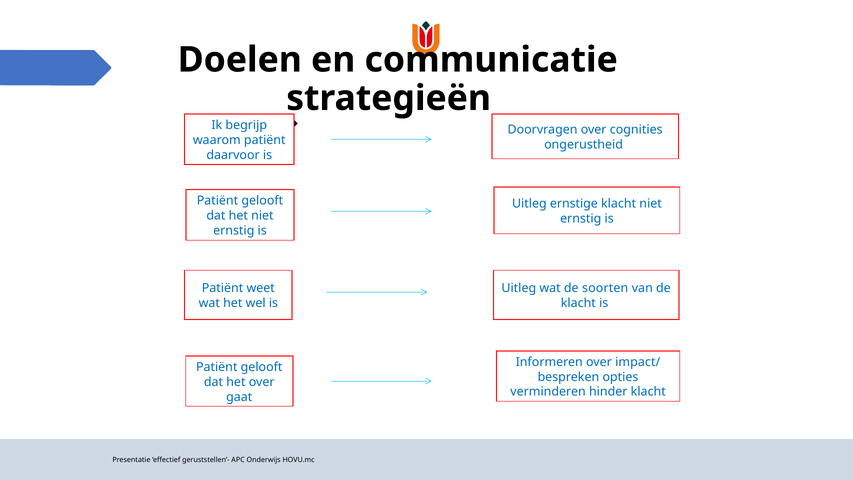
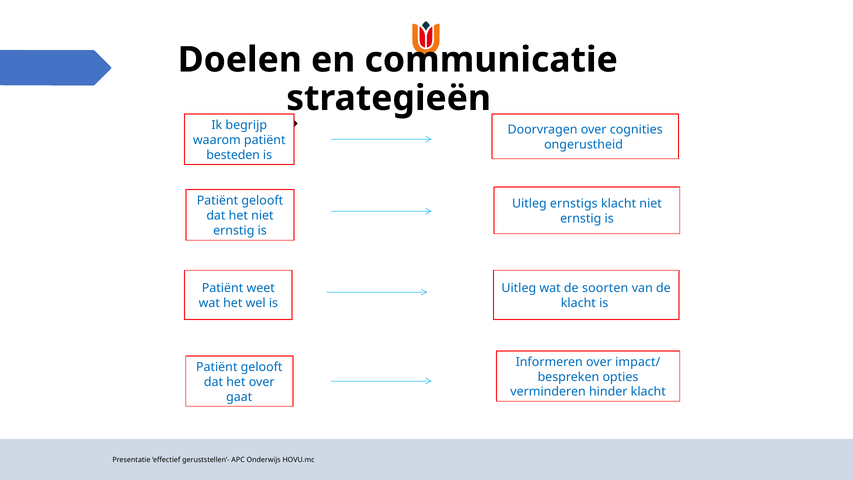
daarvoor: daarvoor -> besteden (233, 155)
ernstige: ernstige -> ernstigs (574, 204)
